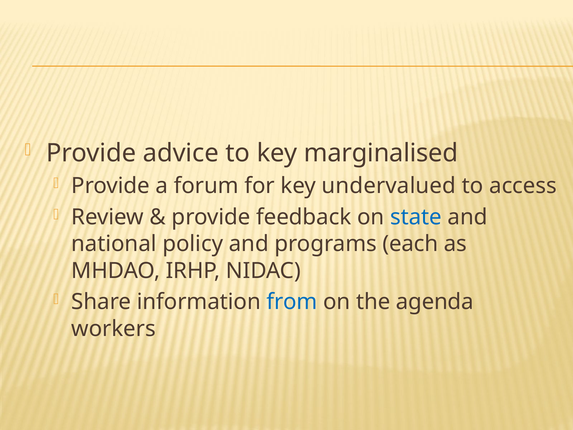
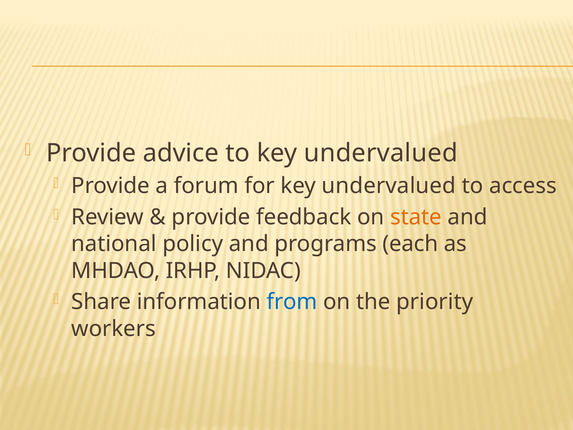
to key marginalised: marginalised -> undervalued (381, 153)
state colour: blue -> orange (416, 217)
agenda: agenda -> priority (435, 302)
